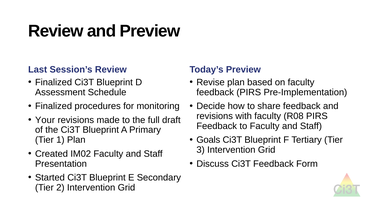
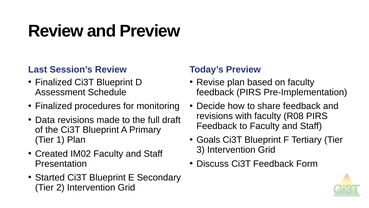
Your: Your -> Data (45, 120)
